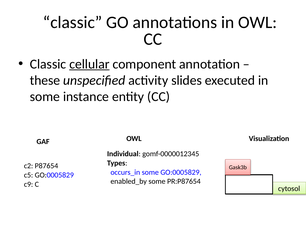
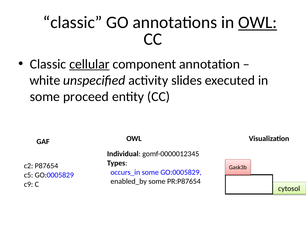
OWL underline: none -> present (258, 23)
these: these -> white (45, 81)
instance: instance -> proceed (86, 97)
